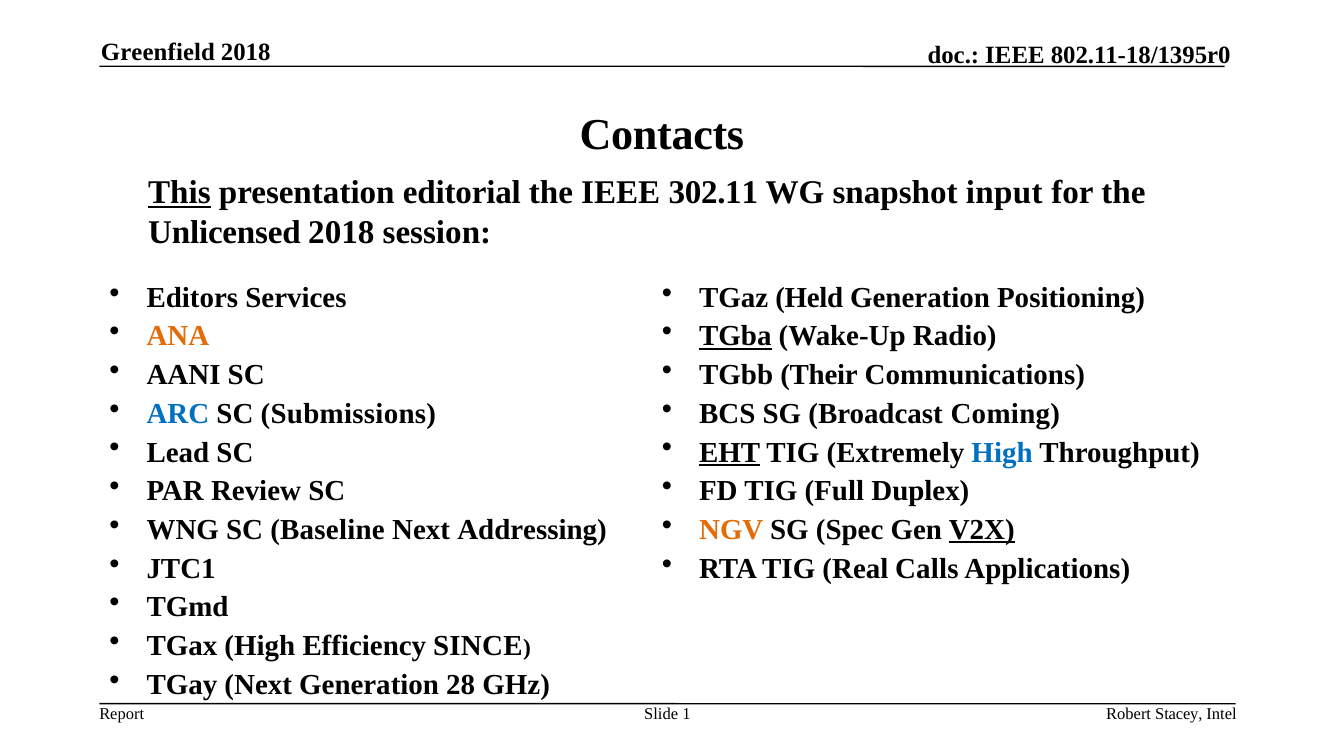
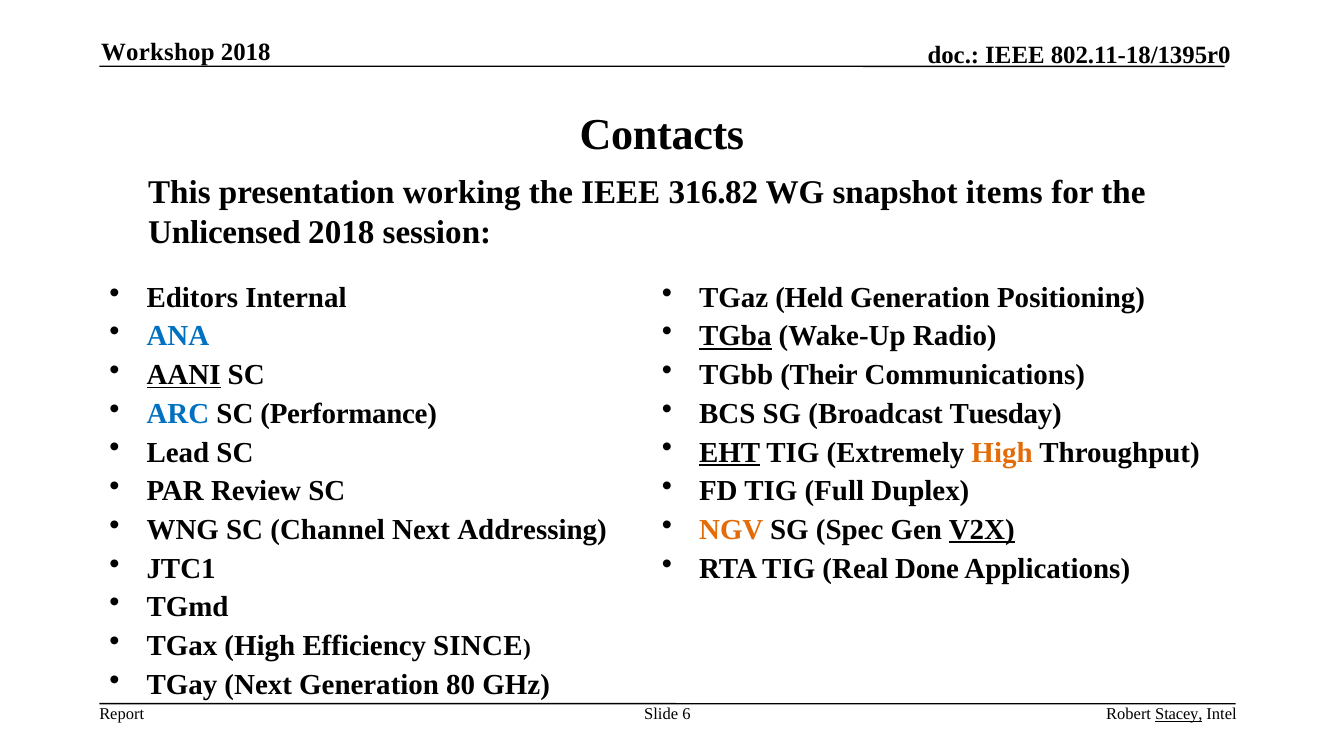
Greenfield: Greenfield -> Workshop (158, 53)
This underline: present -> none (179, 193)
editorial: editorial -> working (462, 193)
302.11: 302.11 -> 316.82 (713, 193)
input: input -> items (1004, 193)
Services: Services -> Internal (296, 297)
ANA colour: orange -> blue (178, 336)
AANI underline: none -> present (184, 375)
Submissions: Submissions -> Performance (349, 414)
Coming: Coming -> Tuesday (1006, 414)
High colour: blue -> orange (1002, 452)
Baseline: Baseline -> Channel (328, 530)
Calls: Calls -> Done (927, 568)
28: 28 -> 80 (461, 685)
1: 1 -> 6 (686, 714)
Stacey underline: none -> present (1179, 714)
